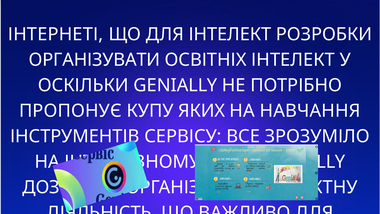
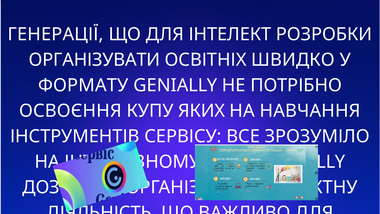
ІНТЕРНЕТІ: ІНТЕРНЕТІ -> ГЕНЕРАЦІЇ (56, 34)
ОСВІТНІХ ІНТЕЛЕКТ: ІНТЕЛЕКТ -> ШВИДКО (293, 60)
ОСКІЛЬКИ: ОСКІЛЬКИ -> ФОРМАТУ (83, 85)
ПРОПОНУЄ: ПРОПОНУЄ -> ОСВОЄННЯ (70, 111)
